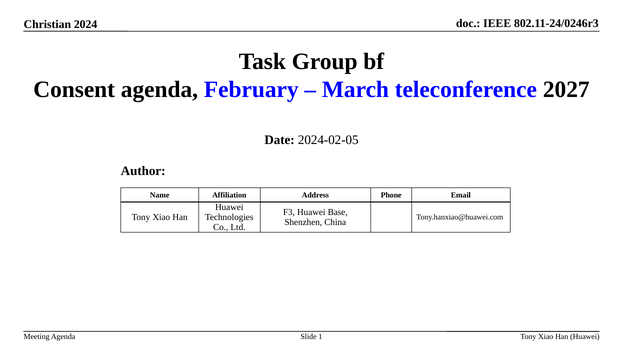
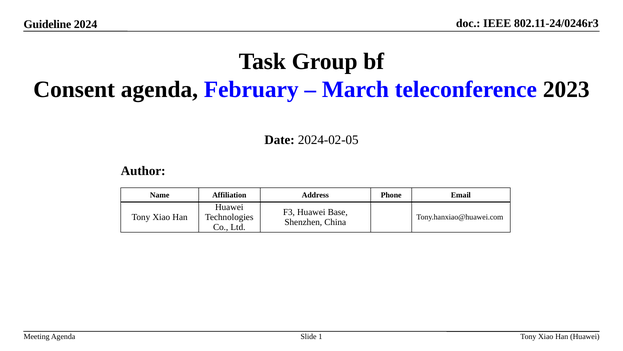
Christian: Christian -> Guideline (47, 24)
2027: 2027 -> 2023 (566, 90)
